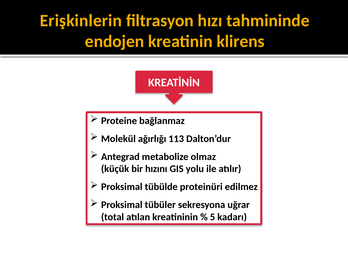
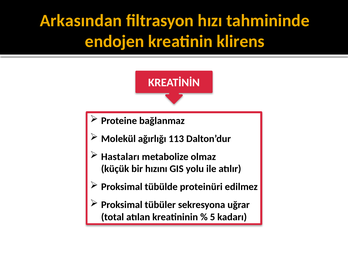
Erişkinlerin: Erişkinlerin -> Arkasından (81, 21)
Antegrad: Antegrad -> Hastaları (120, 157)
